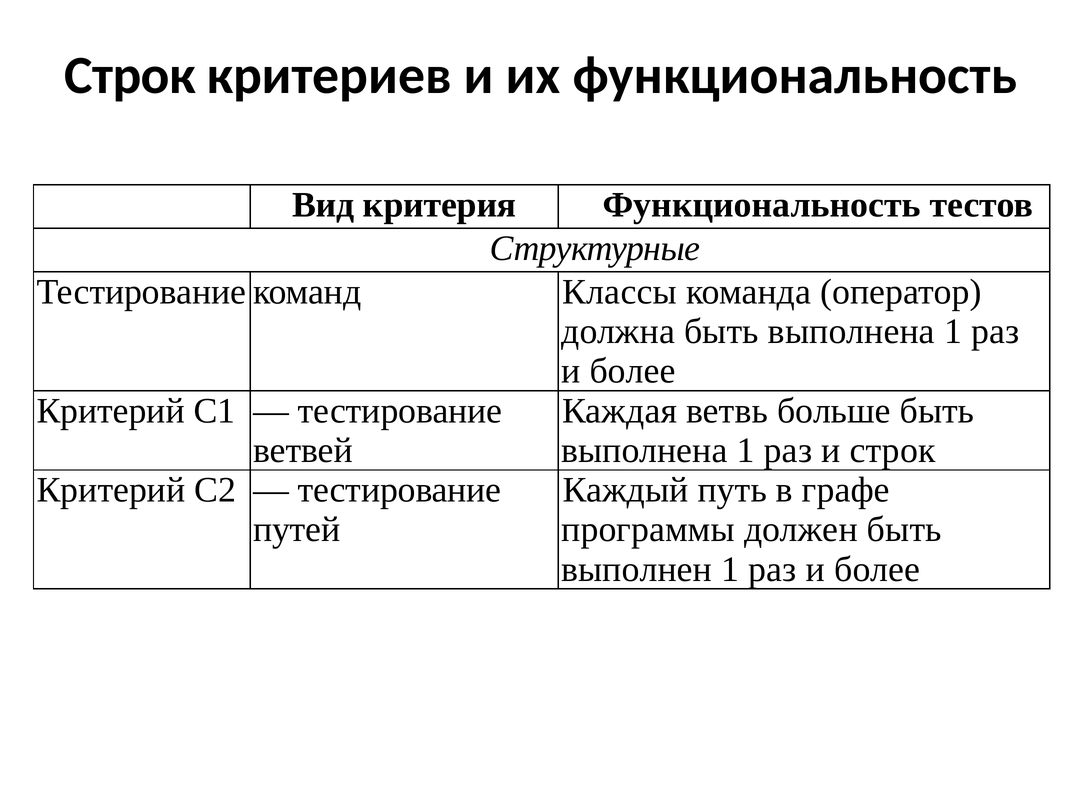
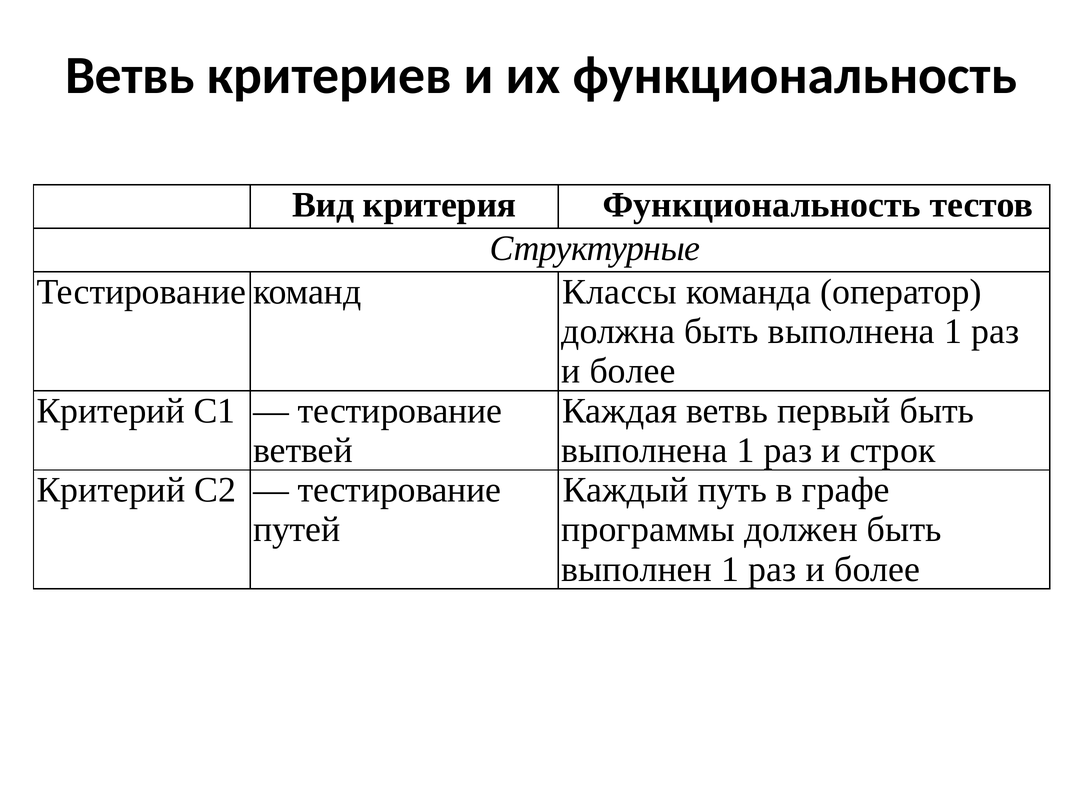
Строк: Строк -> Ветвь (130, 76)
больше: больше -> первый (834, 411)
